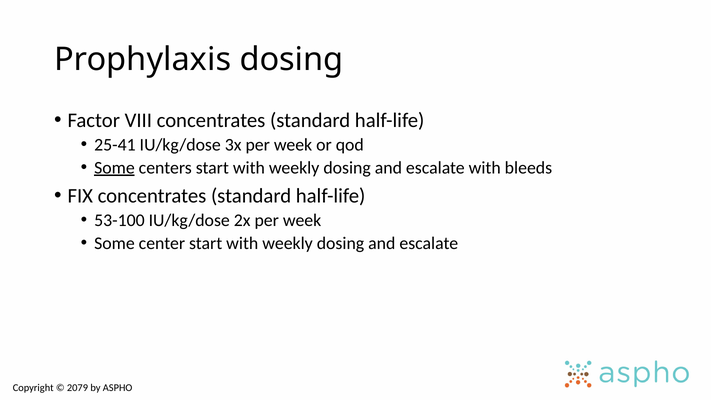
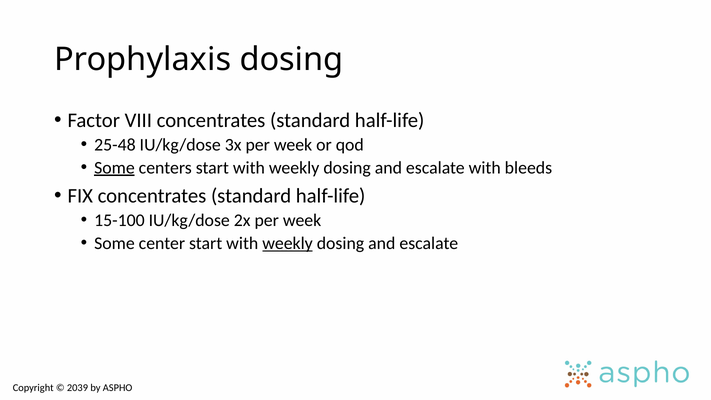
25-41: 25-41 -> 25-48 (115, 145)
53-100: 53-100 -> 15-100 (119, 220)
weekly underline: none -> present (288, 243)
2079: 2079 -> 2039 (77, 388)
